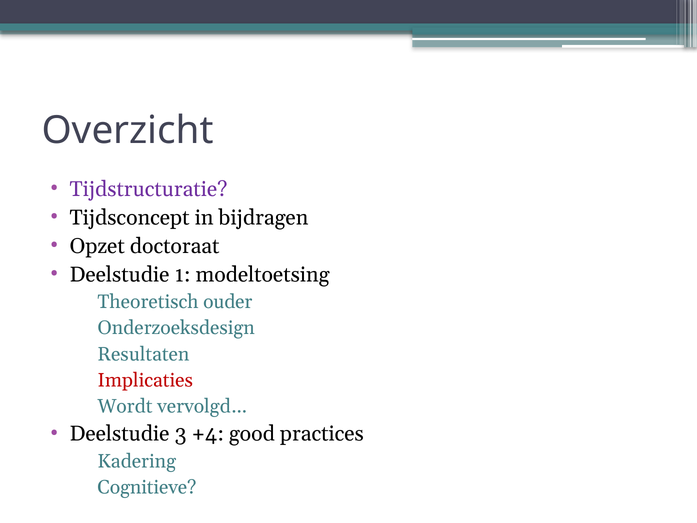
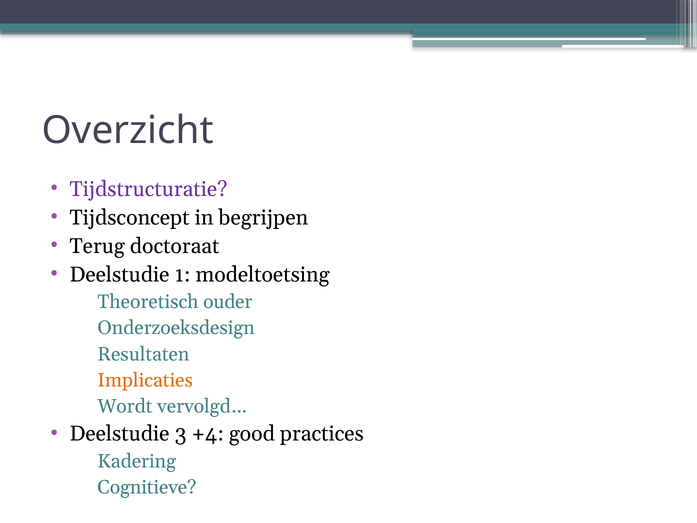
bijdragen: bijdragen -> begrijpen (263, 218)
Opzet: Opzet -> Terug (97, 246)
Implicaties colour: red -> orange (145, 380)
